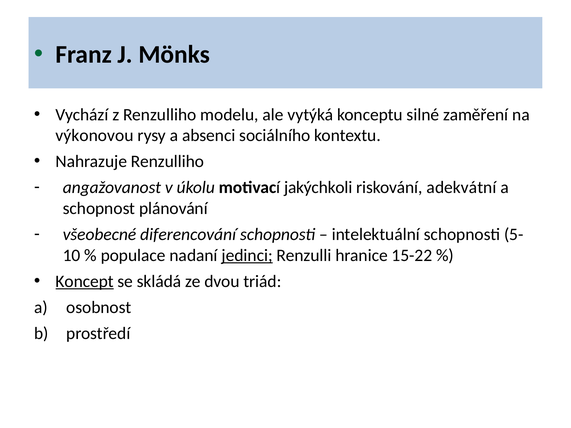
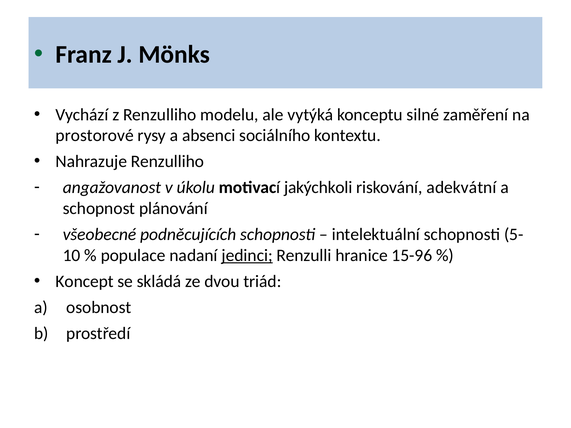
výkonovou: výkonovou -> prostorové (95, 136)
diferencování: diferencování -> podněcujících (188, 235)
15-22: 15-22 -> 15-96 (412, 256)
Koncept underline: present -> none (85, 282)
